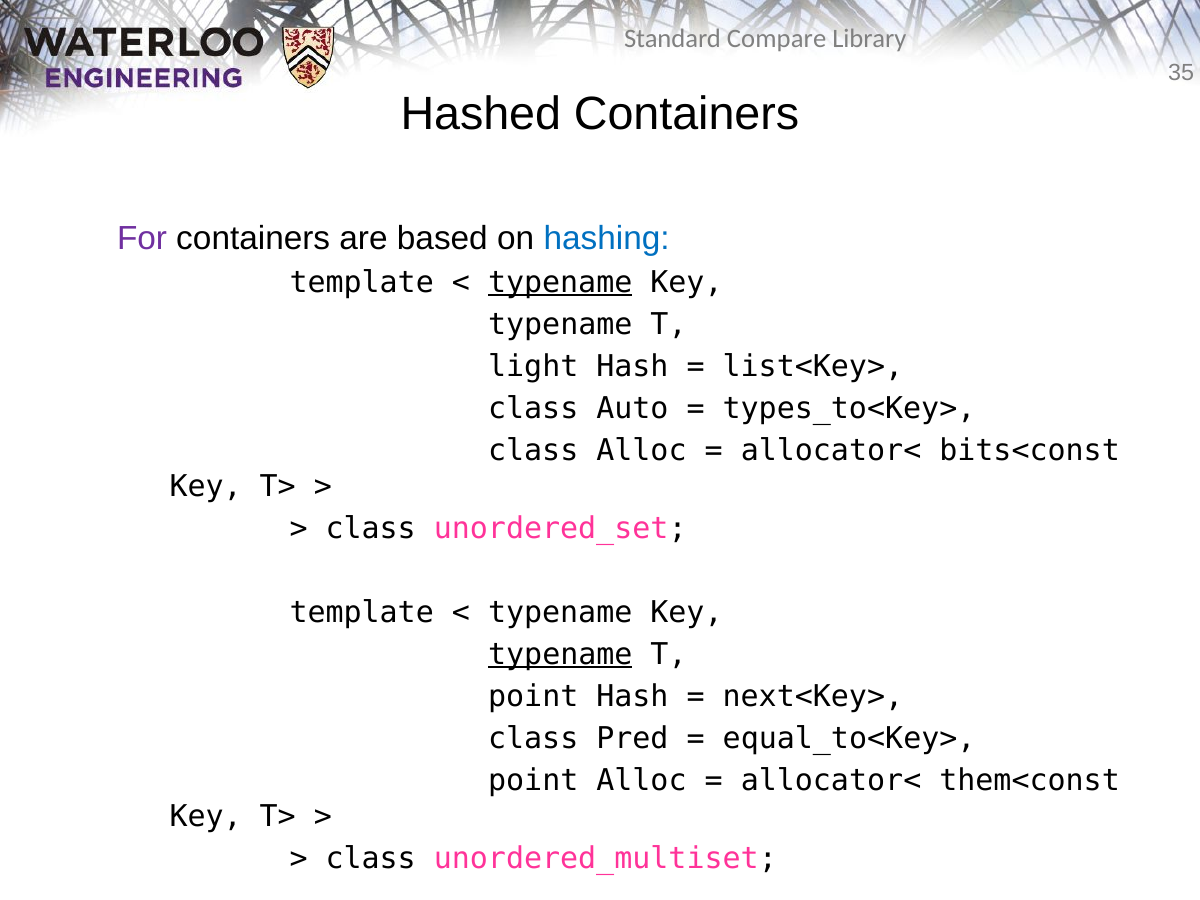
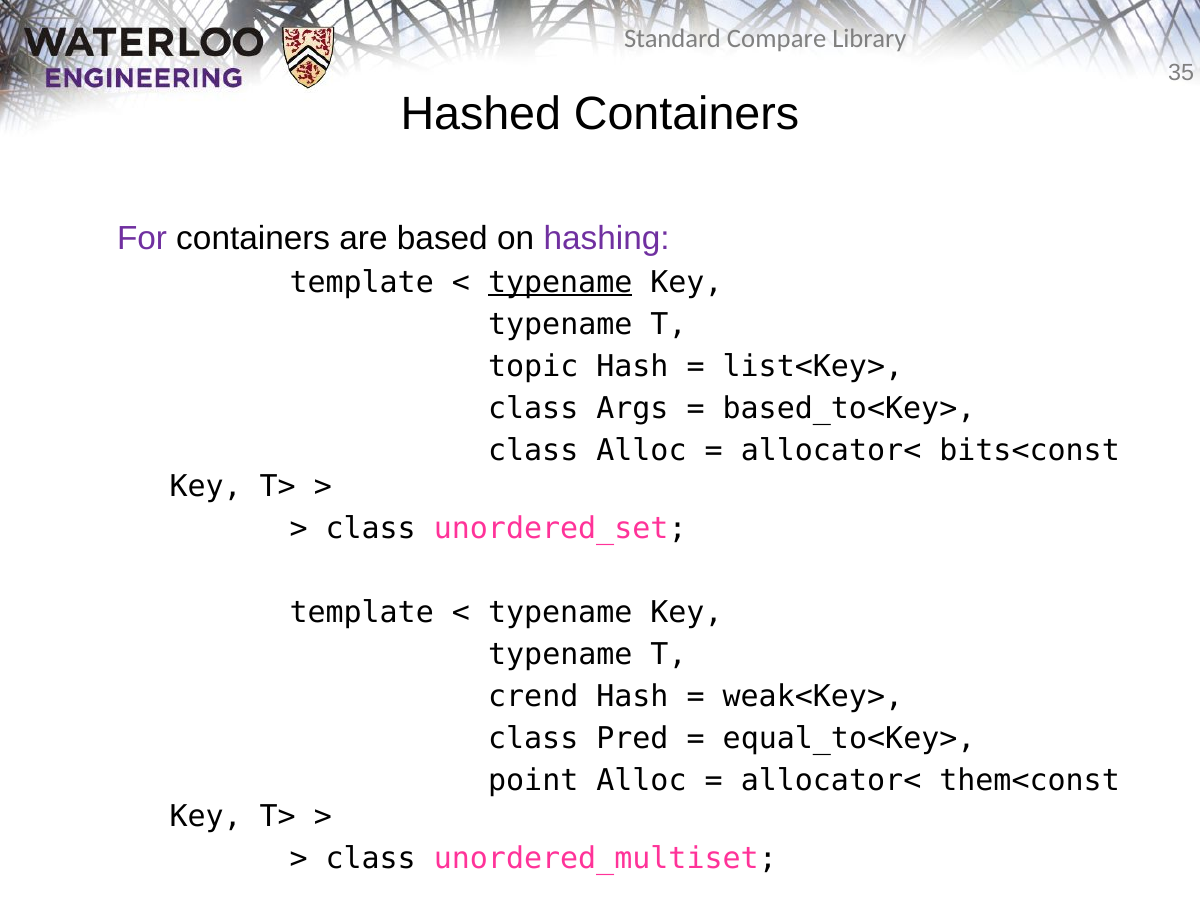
hashing colour: blue -> purple (607, 238)
light: light -> topic (533, 366)
Auto: Auto -> Args (632, 408)
types_to<Key>: types_to<Key> -> based_to<Key> (849, 408)
typename underline: present -> none (560, 654)
point: point -> crend (533, 696)
next<Key>: next<Key> -> weak<Key> (813, 696)
